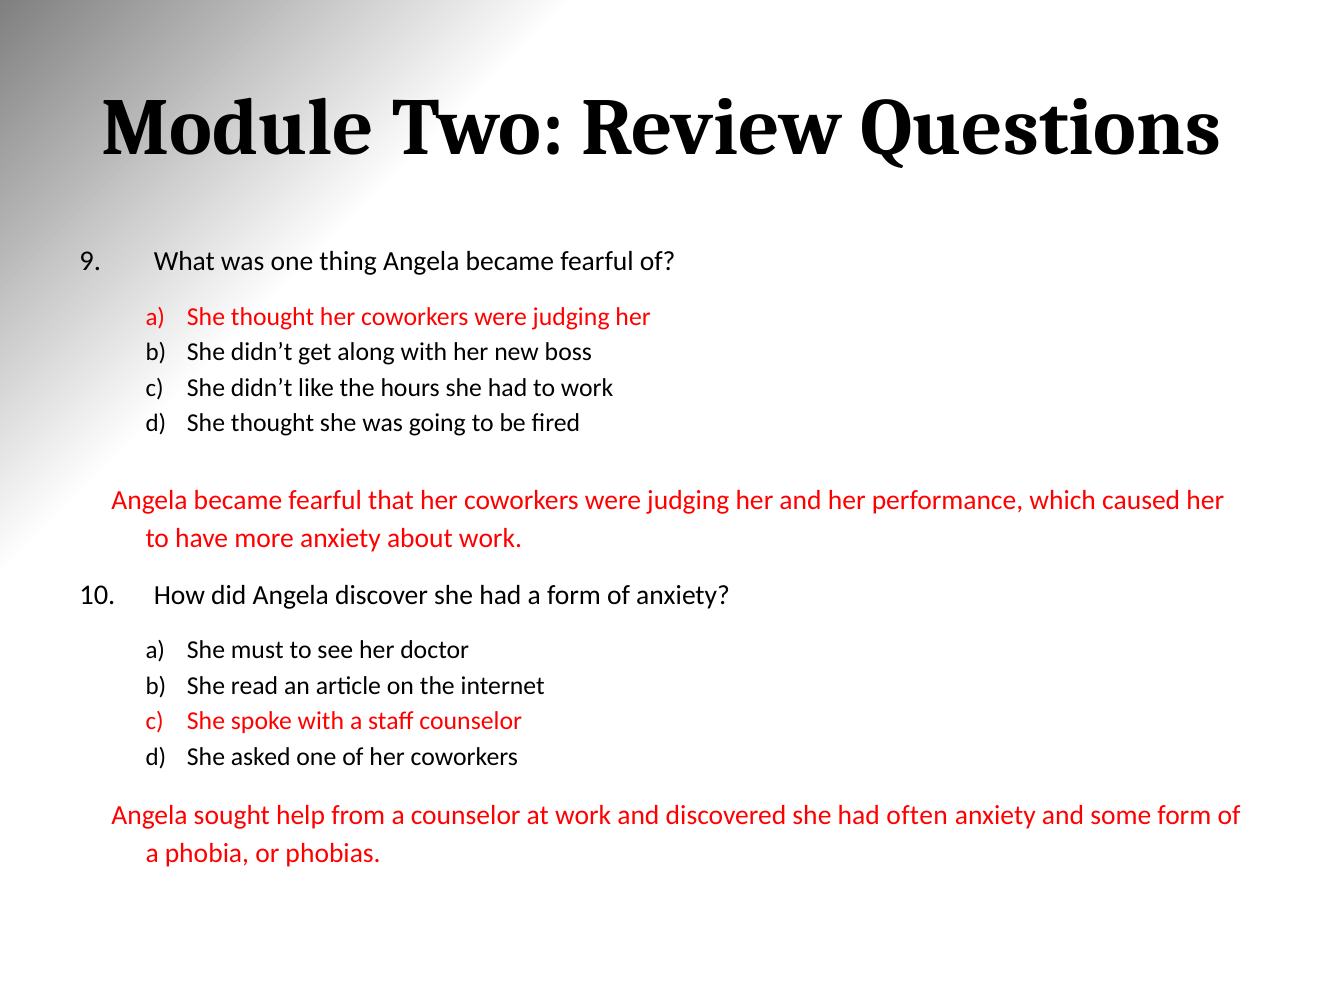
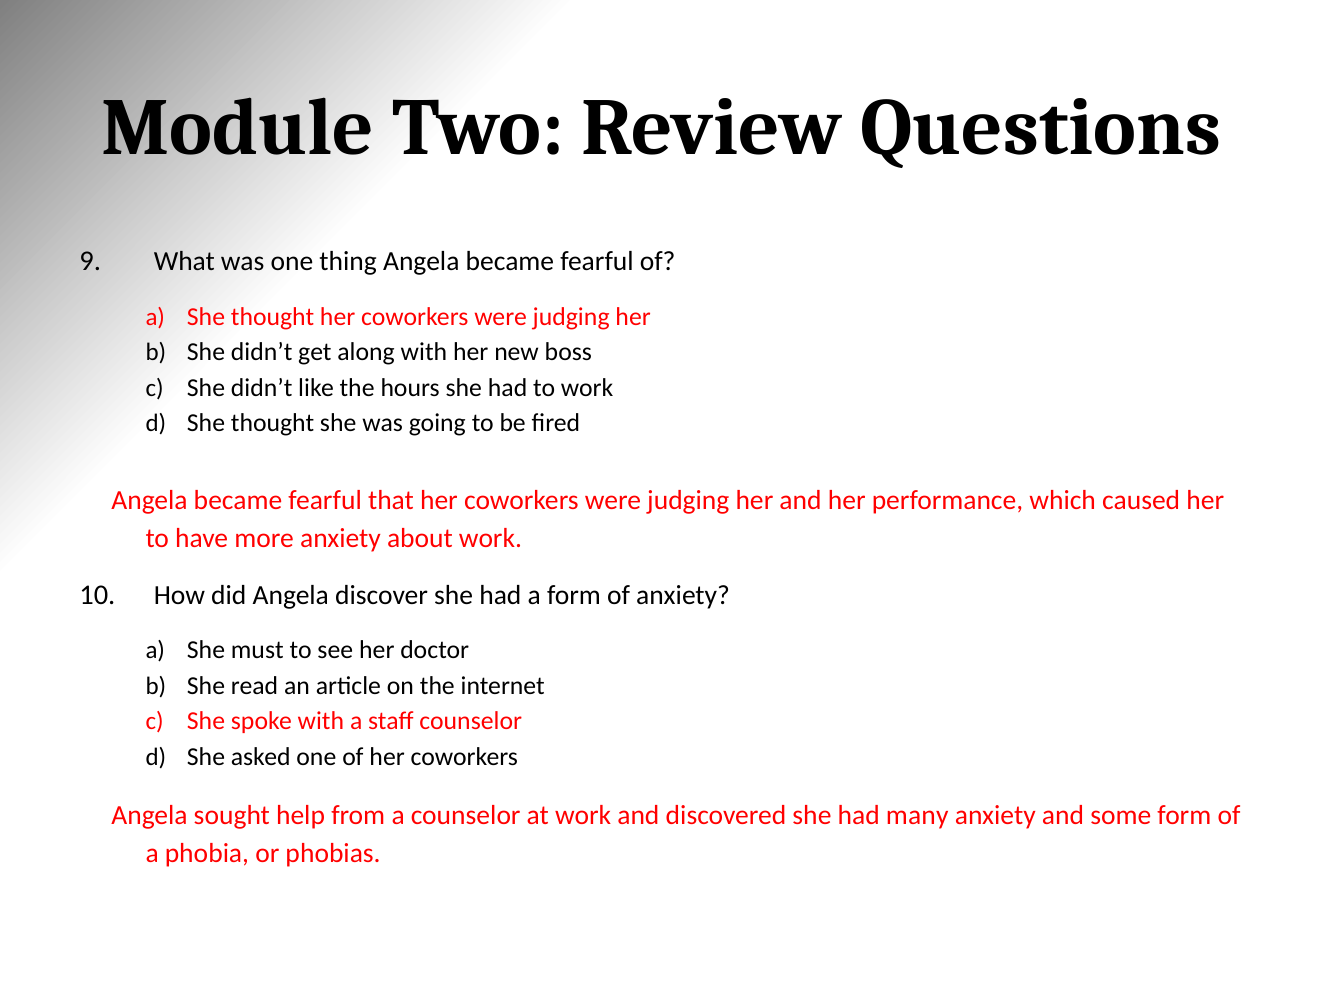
often: often -> many (917, 815)
